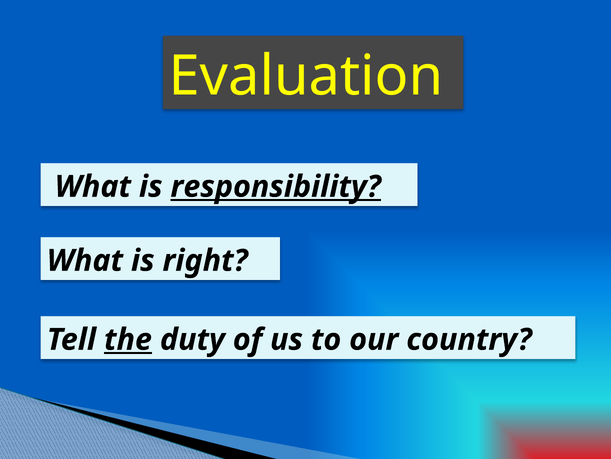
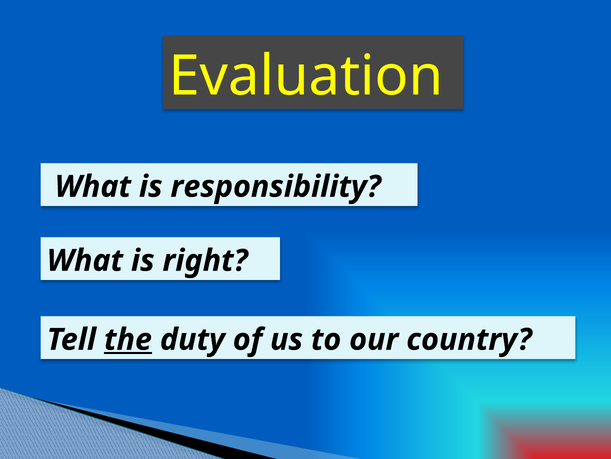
responsibility underline: present -> none (276, 186)
